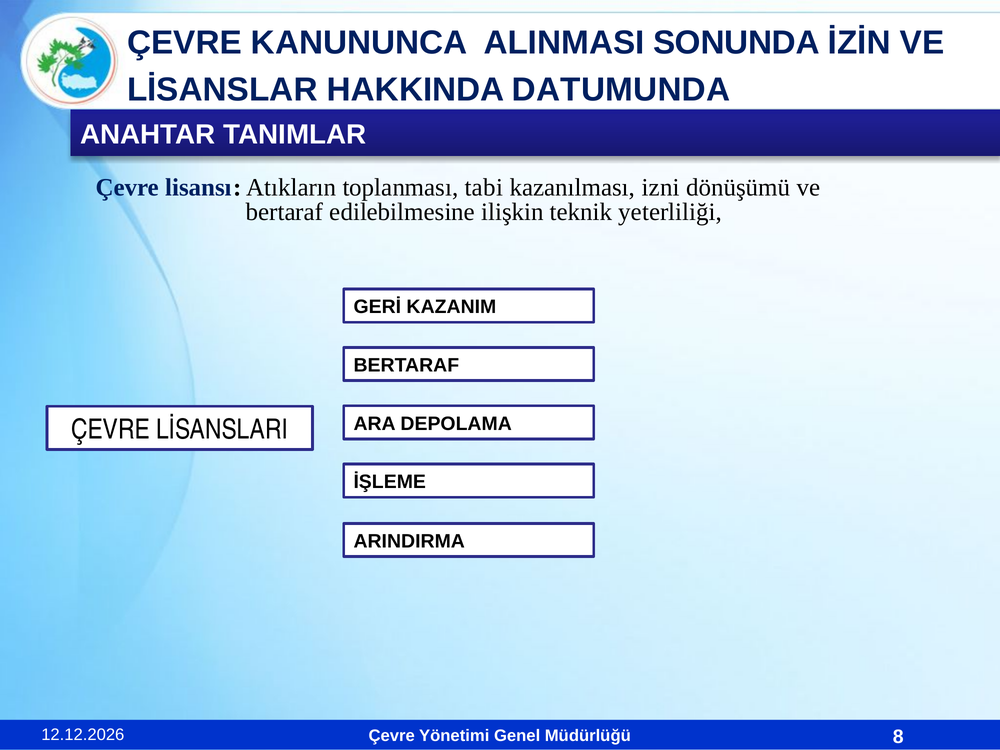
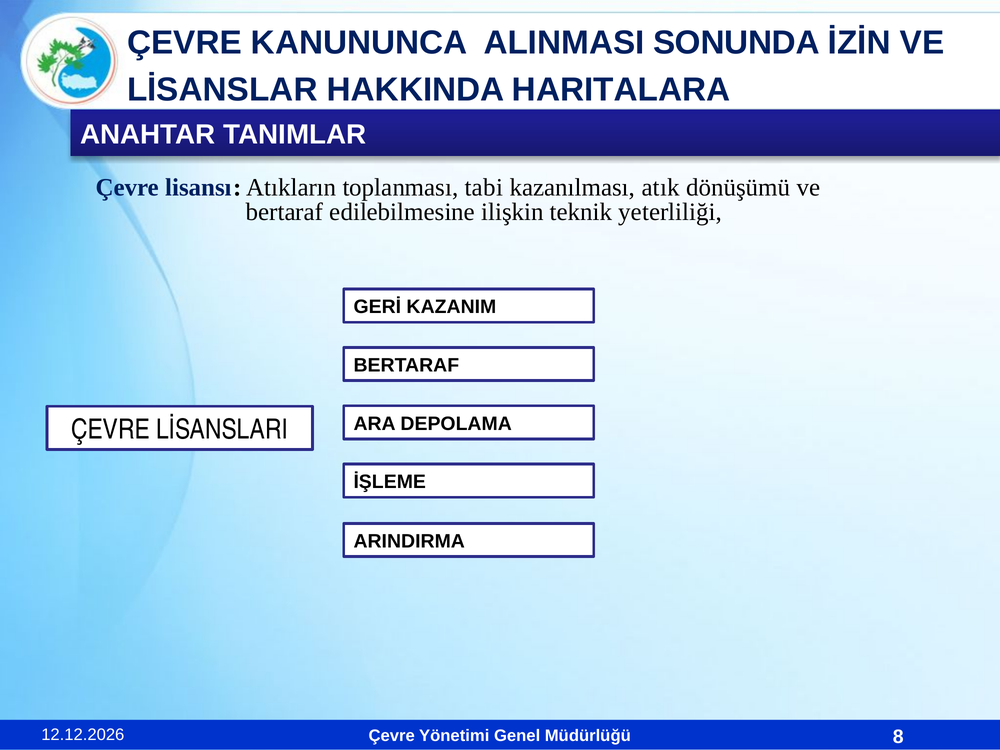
DATUMUNDA: DATUMUNDA -> HARITALARA (621, 90)
izni: izni -> atık (661, 188)
